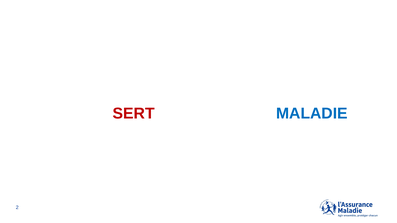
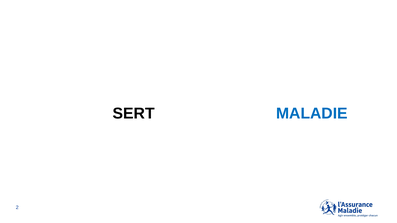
SERT colour: red -> black (134, 113)
